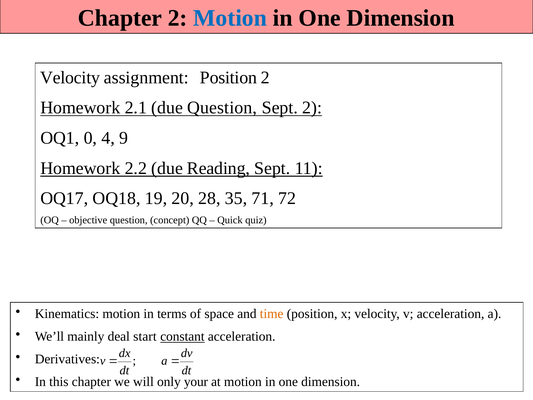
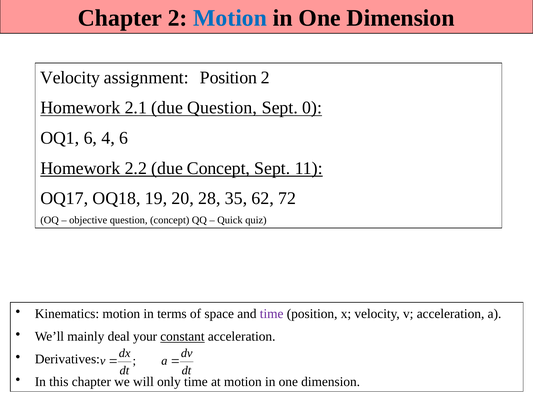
Sept 2: 2 -> 0 (312, 108)
OQ1 0: 0 -> 6 (90, 138)
4 9: 9 -> 6 (124, 138)
due Reading: Reading -> Concept (218, 168)
71: 71 -> 62 (263, 198)
time colour: orange -> purple (272, 314)
start: start -> your (145, 336)
only your: your -> time (196, 382)
